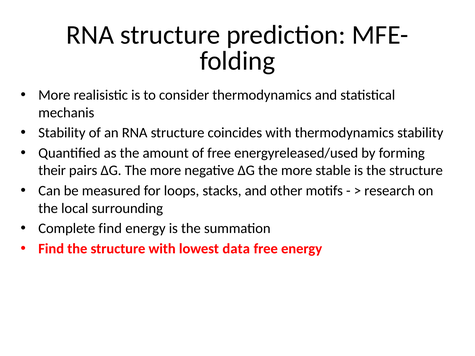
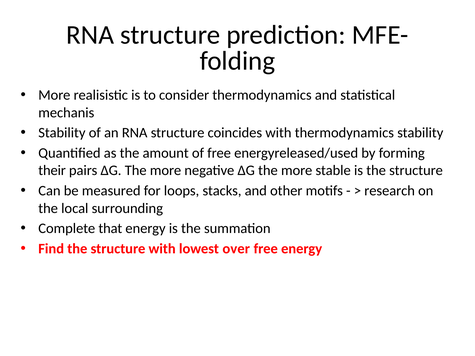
Complete find: find -> that (110, 229)
data: data -> over (236, 249)
